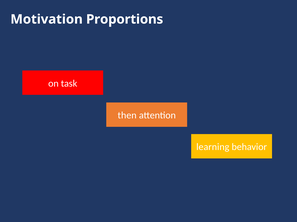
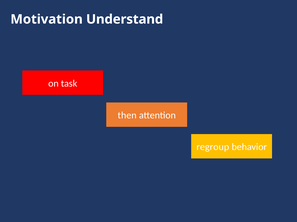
Proportions: Proportions -> Understand (125, 19)
learning: learning -> regroup (213, 147)
